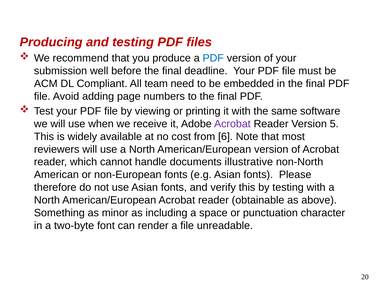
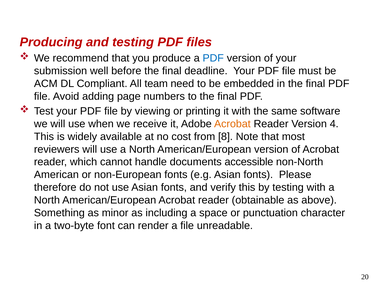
Acrobat colour: purple -> orange (232, 124)
5: 5 -> 4 (334, 124)
6: 6 -> 8 (225, 137)
illustrative: illustrative -> accessible (249, 162)
